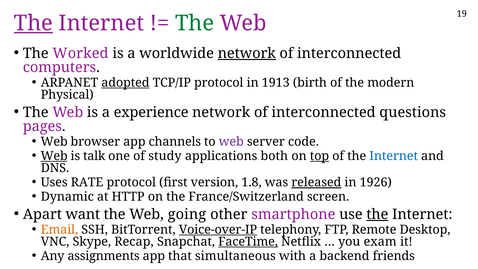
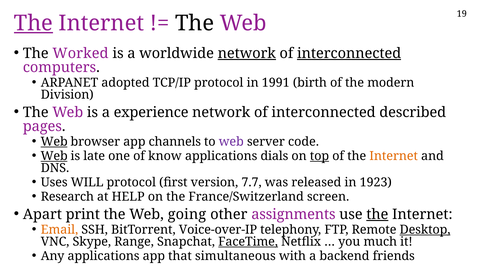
The colour: green -> black (195, 23)
interconnected underline: none -> present (349, 53)
adopted underline: present -> none (125, 83)
1913: 1913 -> 1991 (276, 83)
Physical: Physical -> Division (67, 95)
questions: questions -> described (413, 112)
Web underline: none -> present (54, 142)
talk: talk -> late (94, 156)
study: study -> know (165, 156)
both: both -> dials (274, 156)
Internet colour: blue -> orange (394, 156)
RATE: RATE -> WILL (87, 182)
1.8: 1.8 -> 7.7 (252, 182)
released underline: present -> none (316, 182)
1926: 1926 -> 1923 (376, 182)
Dynamic: Dynamic -> Research (67, 197)
HTTP: HTTP -> HELP (128, 197)
want: want -> print (83, 214)
smartphone: smartphone -> assignments (293, 214)
Voice-over-IP underline: present -> none (218, 230)
Desktop underline: none -> present (425, 230)
Recap: Recap -> Range (134, 242)
exam: exam -> much (380, 242)
Any assignments: assignments -> applications (104, 256)
